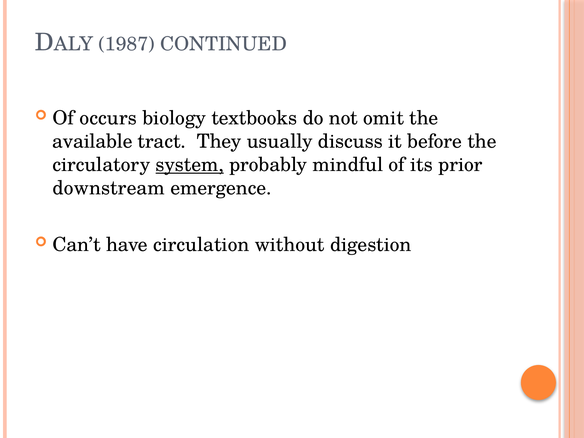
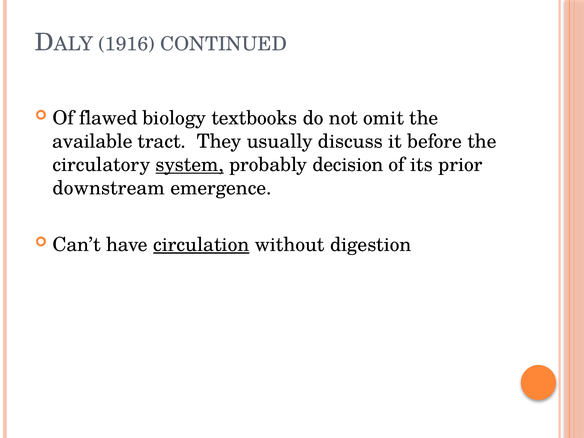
1987: 1987 -> 1916 (127, 44)
occurs: occurs -> flawed (108, 118)
mindful: mindful -> decision (348, 165)
circulation underline: none -> present (201, 245)
